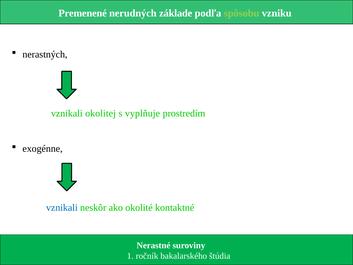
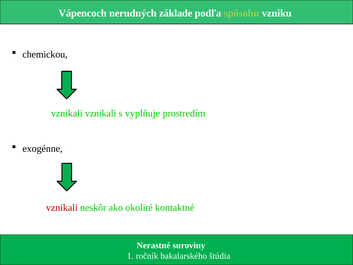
Premenené: Premenené -> Vápencoch (83, 13)
nerastných: nerastných -> chemickou (45, 54)
vznikali okolitej: okolitej -> vznikali (101, 113)
vznikali colour: blue -> red (62, 207)
